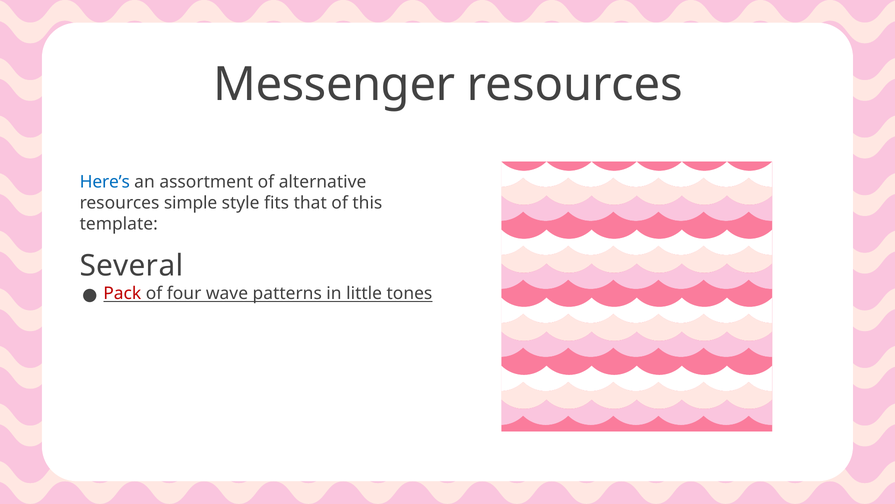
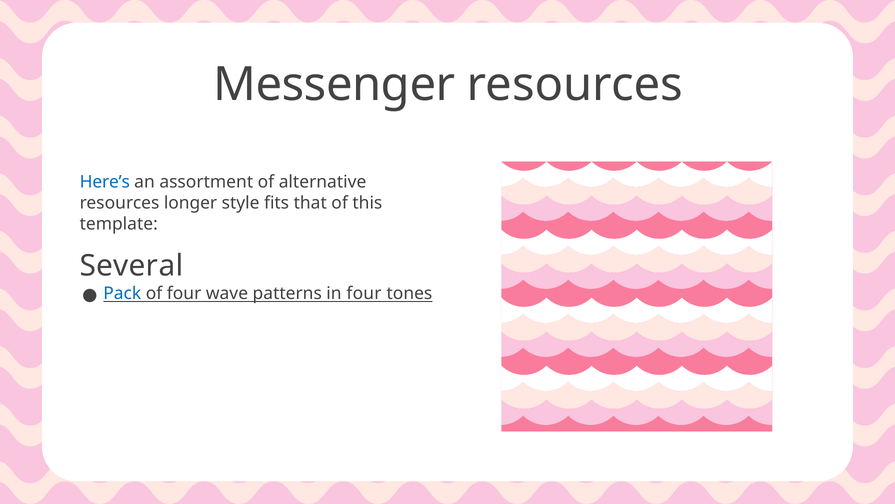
simple: simple -> longer (191, 203)
Pack colour: red -> blue (122, 293)
in little: little -> four (364, 293)
